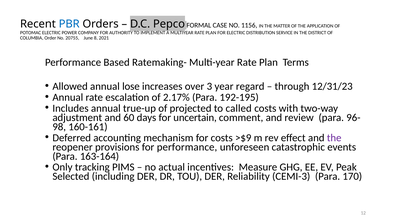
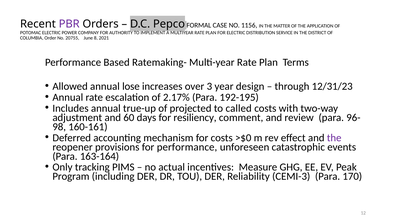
PBR colour: blue -> purple (69, 24)
regard: regard -> design (250, 86)
uncertain: uncertain -> resiliency (195, 117)
>$9: >$9 -> >$0 (243, 138)
Selected: Selected -> Program (71, 176)
